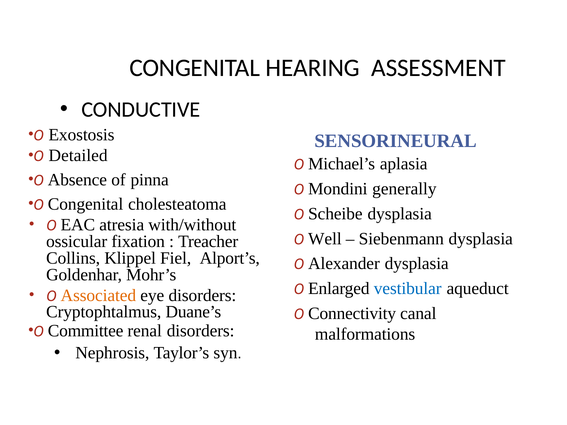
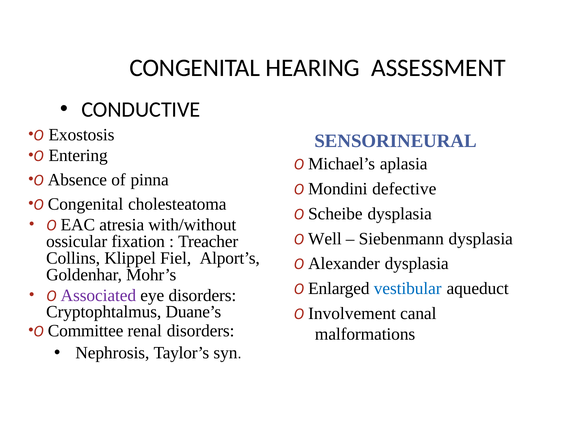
Detailed: Detailed -> Entering (78, 156)
generally: generally -> defective (404, 189)
Associated colour: orange -> purple (98, 295)
Connectivity: Connectivity -> Involvement (352, 314)
